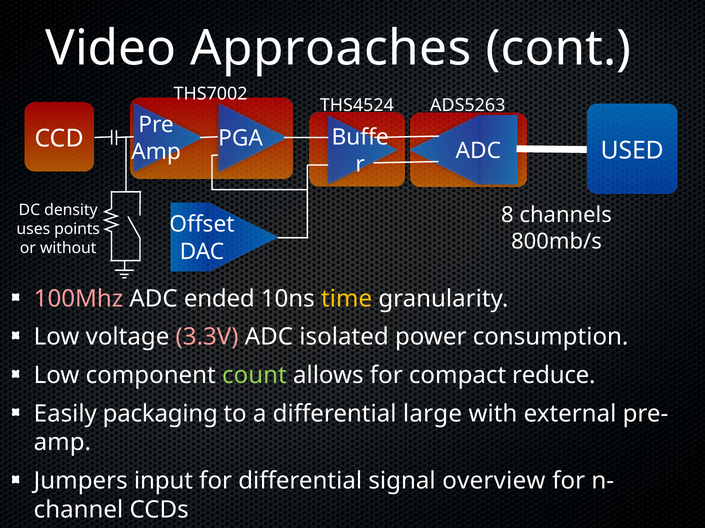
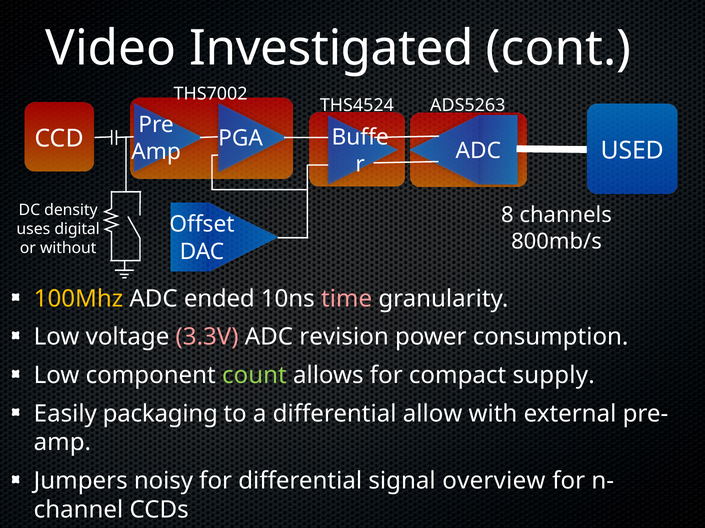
Approaches: Approaches -> Investigated (331, 49)
points: points -> digital (77, 229)
100Mhz colour: pink -> yellow (78, 299)
time colour: yellow -> pink (347, 299)
isolated: isolated -> revision (344, 337)
reduce: reduce -> supply (554, 376)
large: large -> allow (433, 414)
input: input -> noisy (163, 482)
